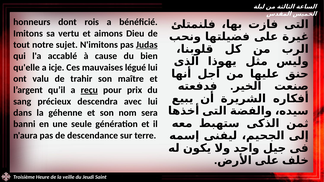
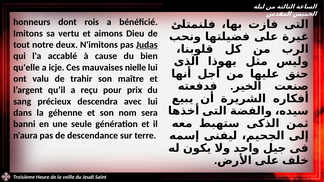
sujet: sujet -> deux (67, 45)
légué: légué -> nielle (135, 68)
reçu underline: present -> none (89, 90)
